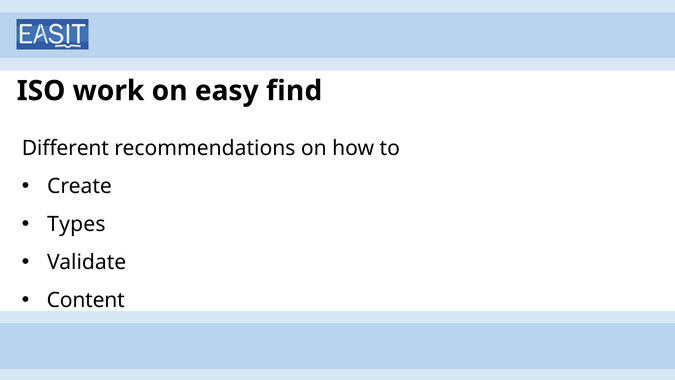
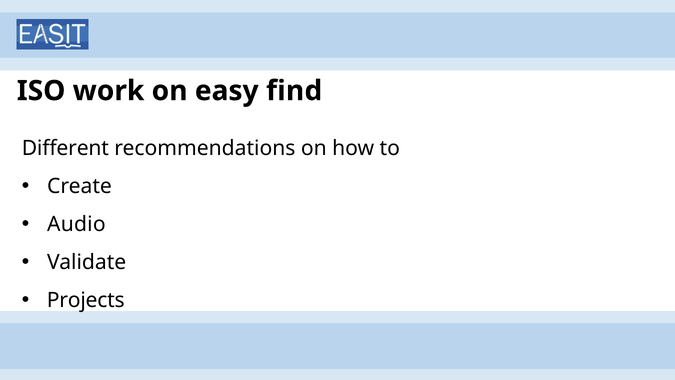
Types: Types -> Audio (76, 224)
Content: Content -> Projects (86, 300)
